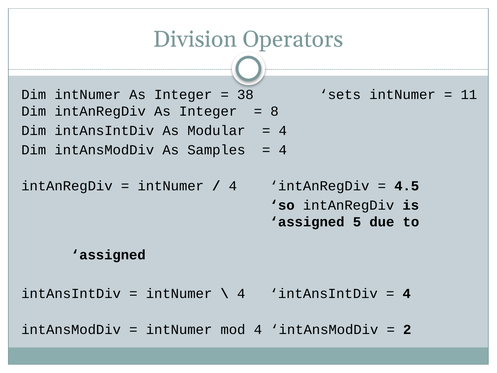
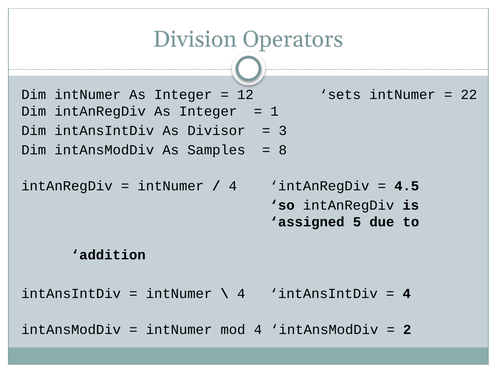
38: 38 -> 12 (245, 95)
11: 11 -> 22 (469, 95)
8: 8 -> 1 (275, 111)
Modular: Modular -> Divisor (216, 131)
4: 4 -> 3 (283, 131)
4: 4 -> 8 (283, 150)
assigned: assigned -> addition (108, 255)
